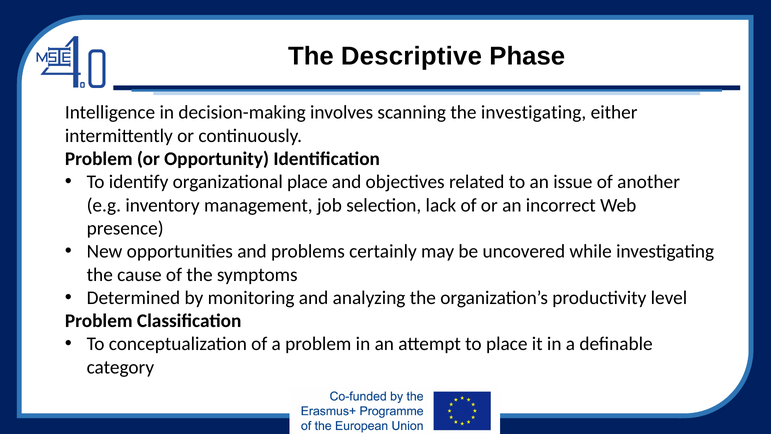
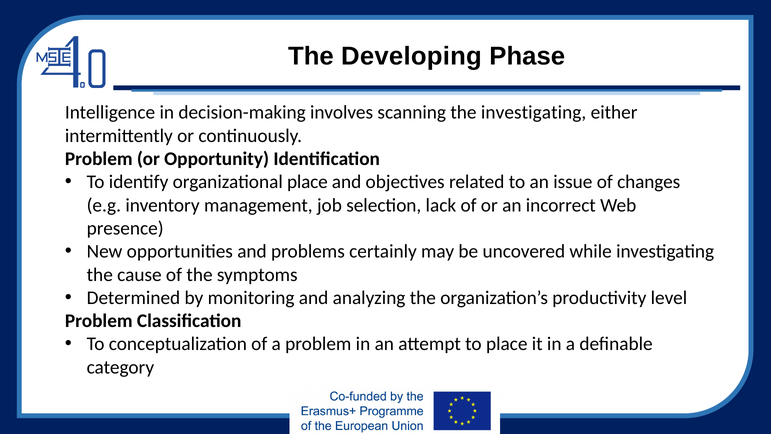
Descriptive: Descriptive -> Developing (411, 56)
another: another -> changes (649, 182)
